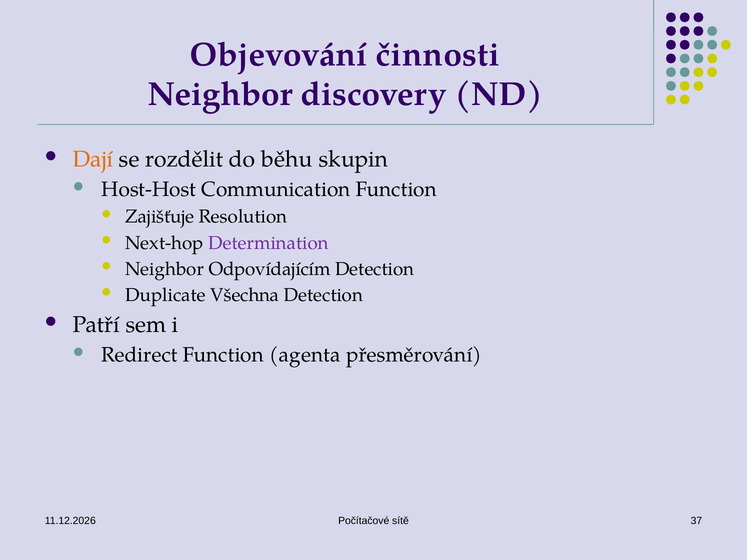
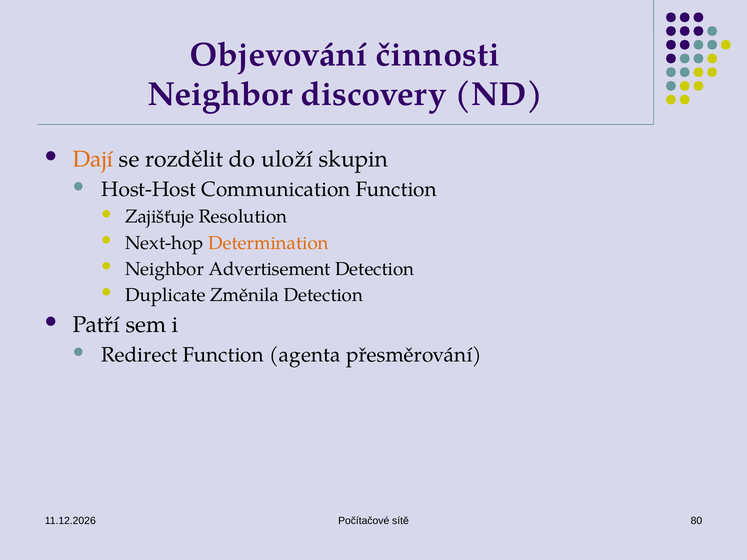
běhu: běhu -> uloží (287, 159)
Determination colour: purple -> orange (268, 243)
Odpovídajícím: Odpovídajícím -> Advertisement (270, 269)
Všechna: Všechna -> Změnila (245, 295)
37: 37 -> 80 (697, 521)
